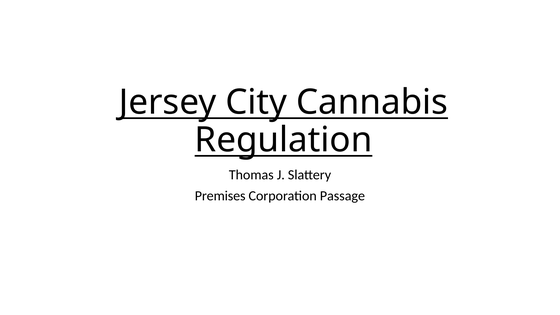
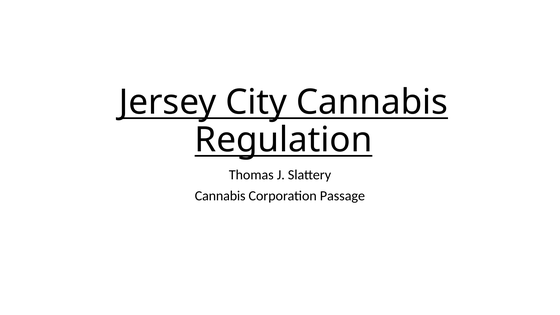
Premises: Premises -> Cannabis (220, 196)
